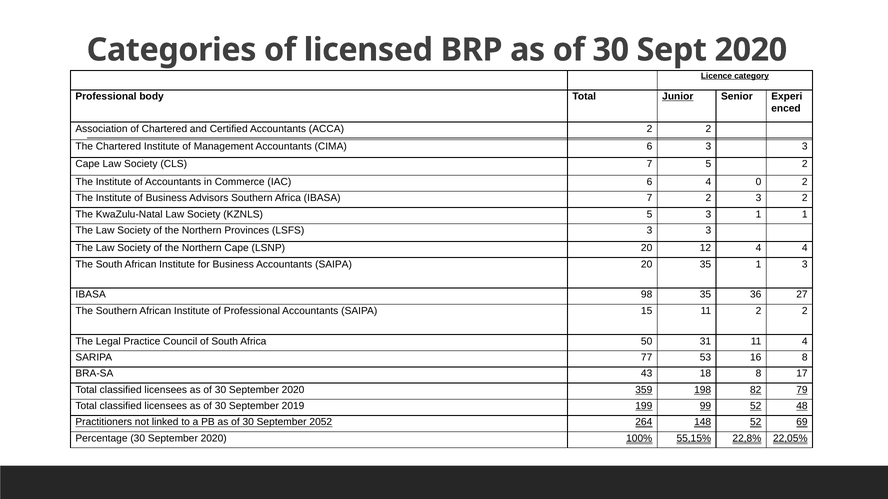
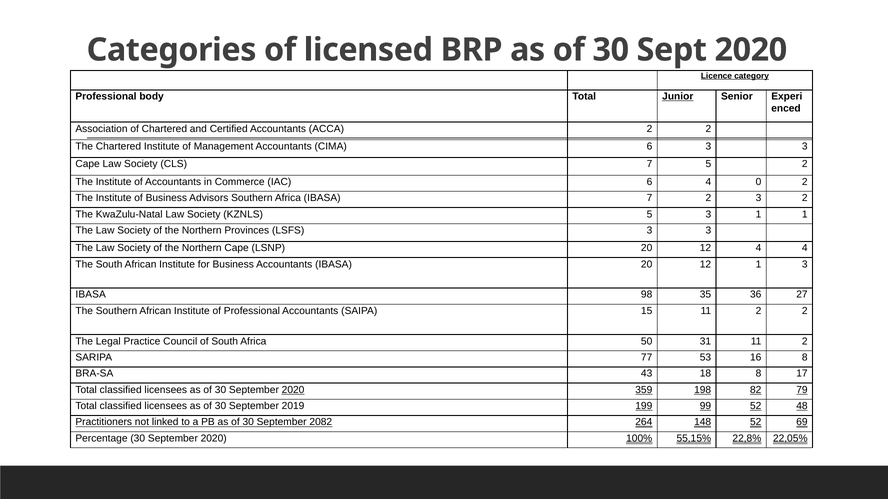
Business Accountants SAIPA: SAIPA -> IBASA (334, 265)
35: 35 -> 12 (705, 265)
31 11 4: 4 -> 2 (805, 341)
2020 underline: none -> present (293, 390)
2052: 2052 -> 2082 (321, 423)
